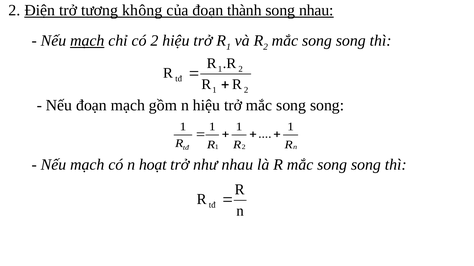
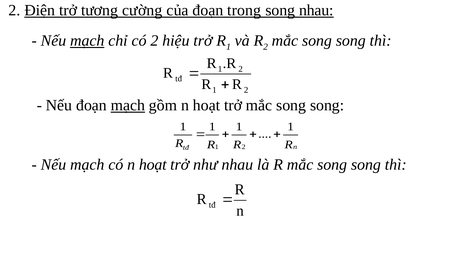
không: không -> cường (142, 10)
thành: thành -> trong (244, 10)
mạch underline: none -> present (128, 106)
gồm n hiệu: hiệu -> hoạt (206, 106)
